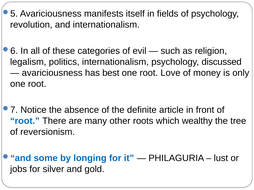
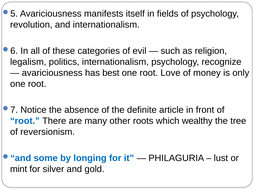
discussed: discussed -> recognize (222, 62)
jobs: jobs -> mint (19, 169)
